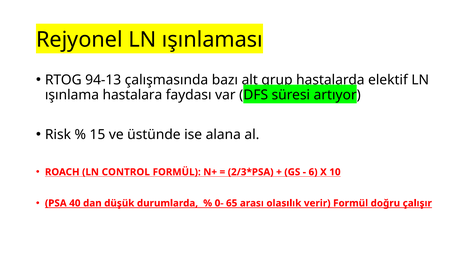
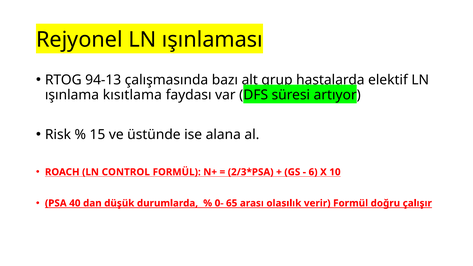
hastalara: hastalara -> kısıtlama (132, 95)
